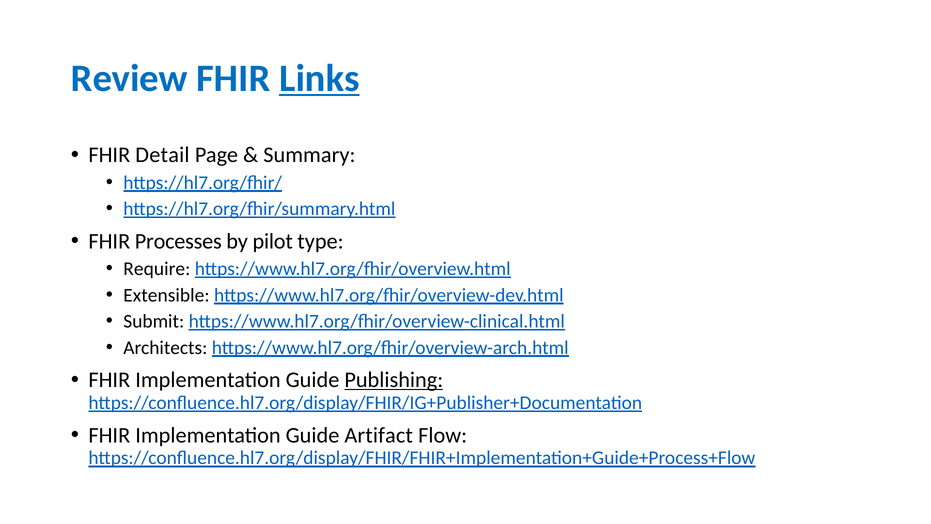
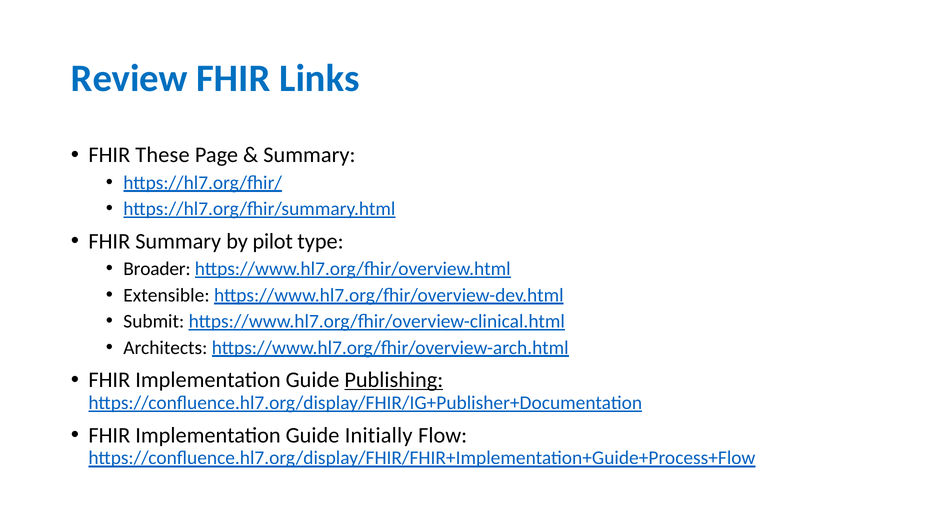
Links underline: present -> none (319, 78)
Detail: Detail -> These (162, 155)
FHIR Processes: Processes -> Summary (178, 241)
Require: Require -> Broader (157, 269)
Artifact: Artifact -> Initially (379, 435)
